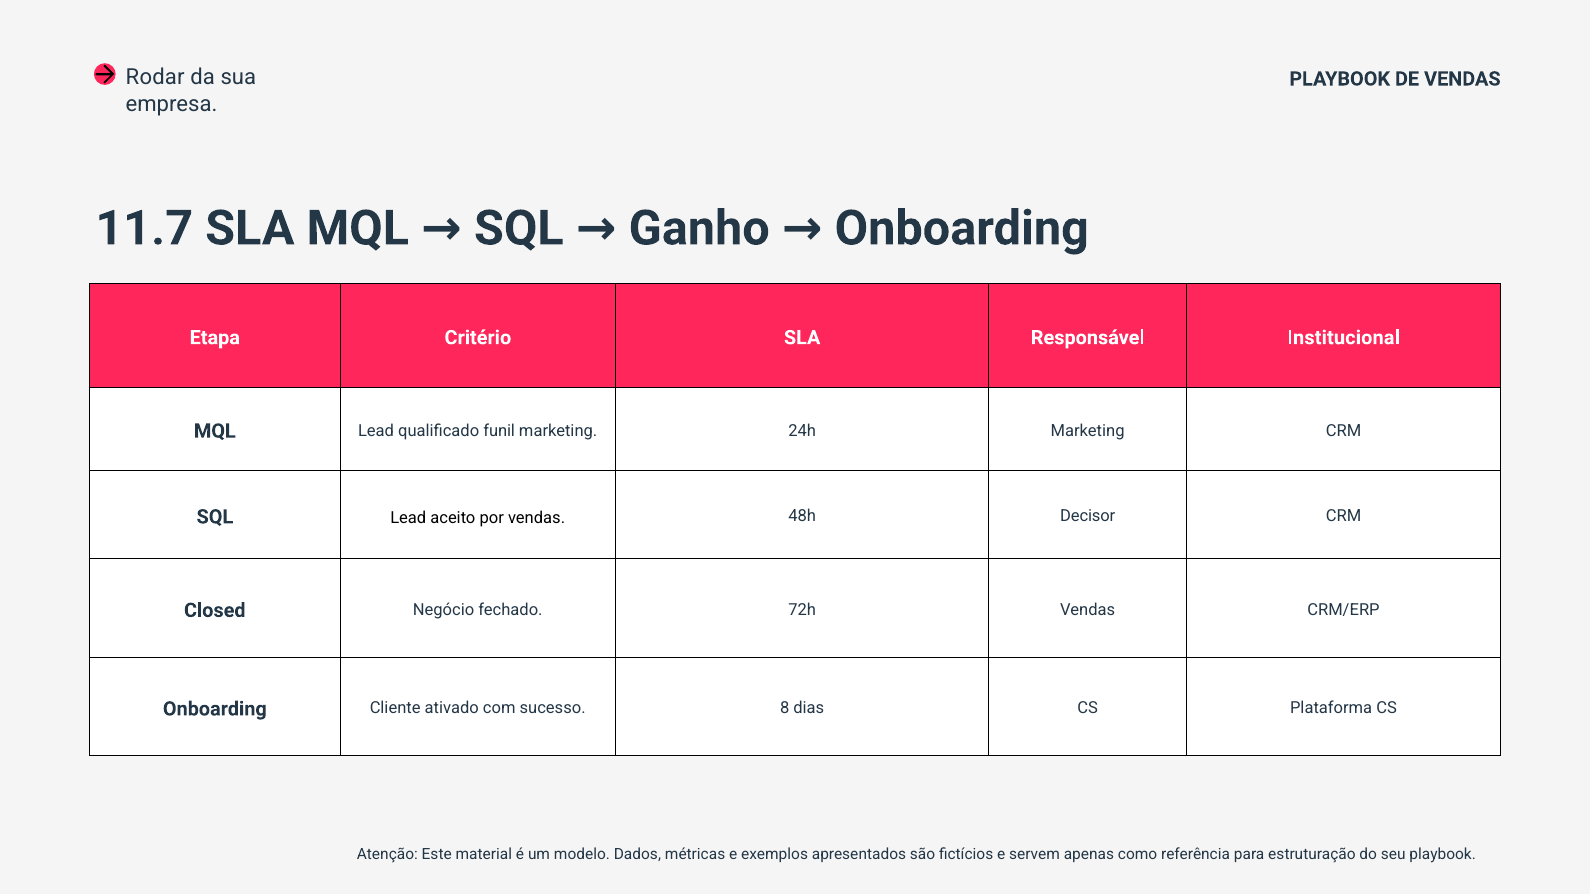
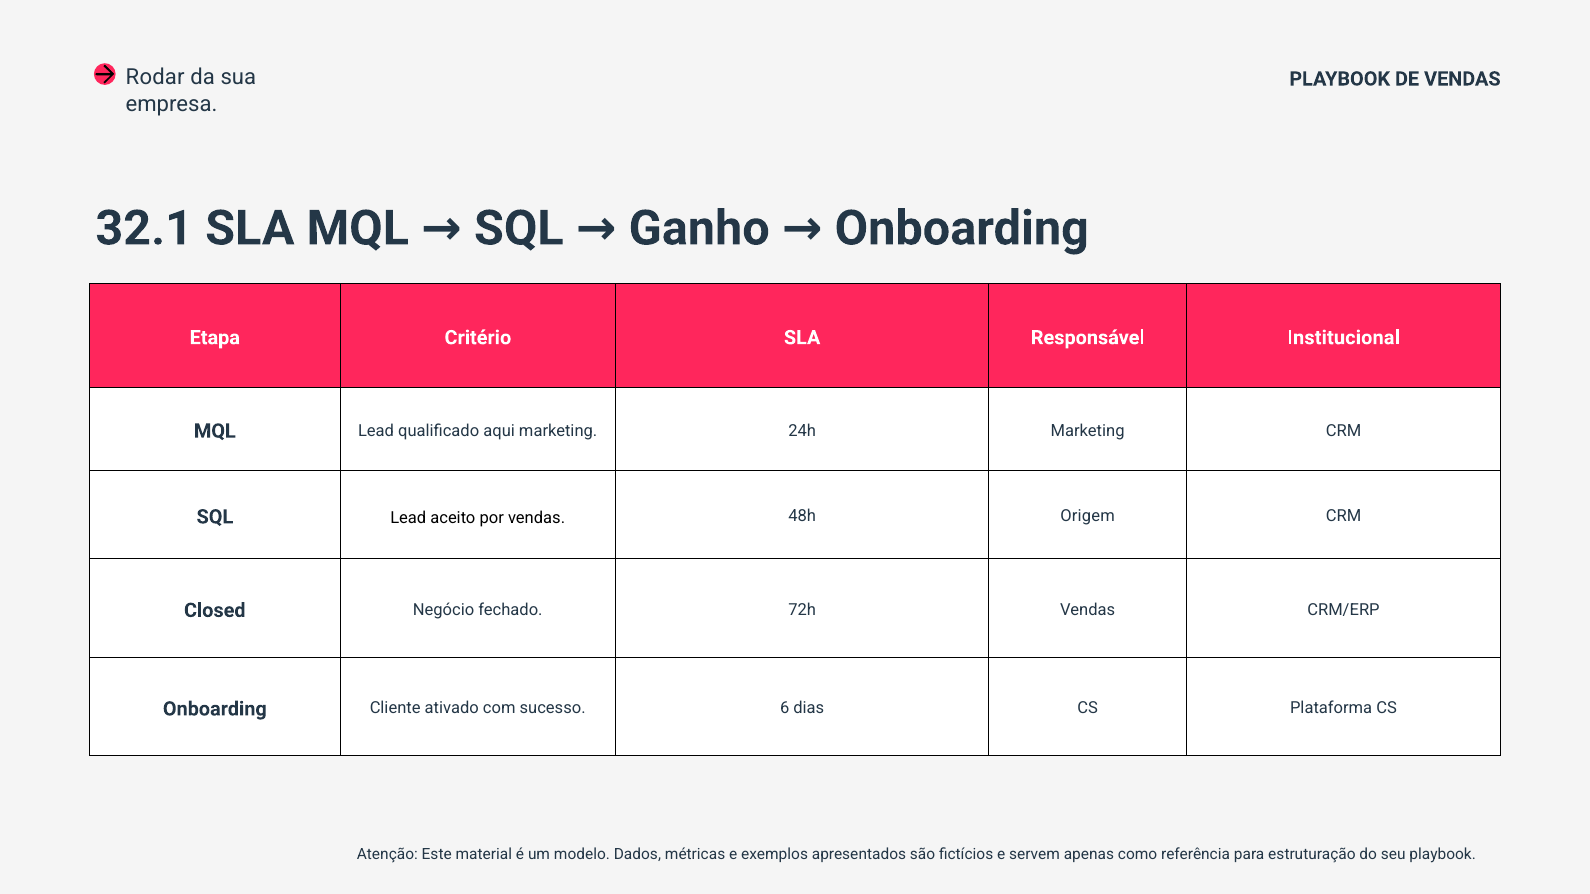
11.7: 11.7 -> 32.1 (144, 229)
funil: funil -> aqui (499, 431)
Decisor: Decisor -> Origem (1088, 517)
8: 8 -> 6 (785, 709)
